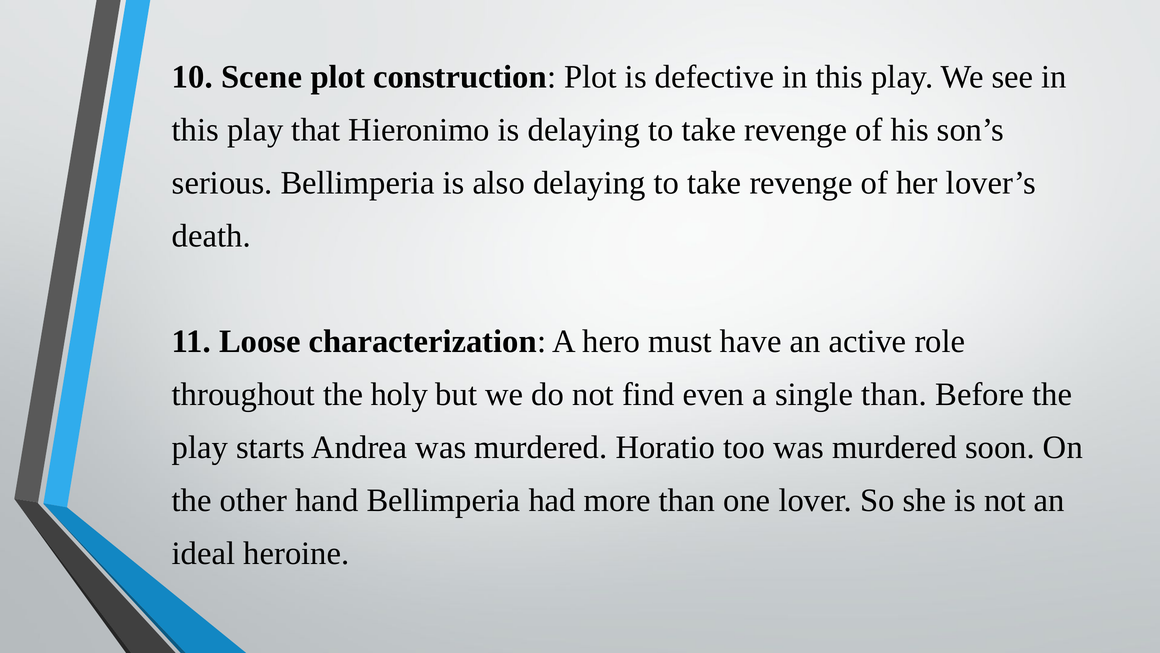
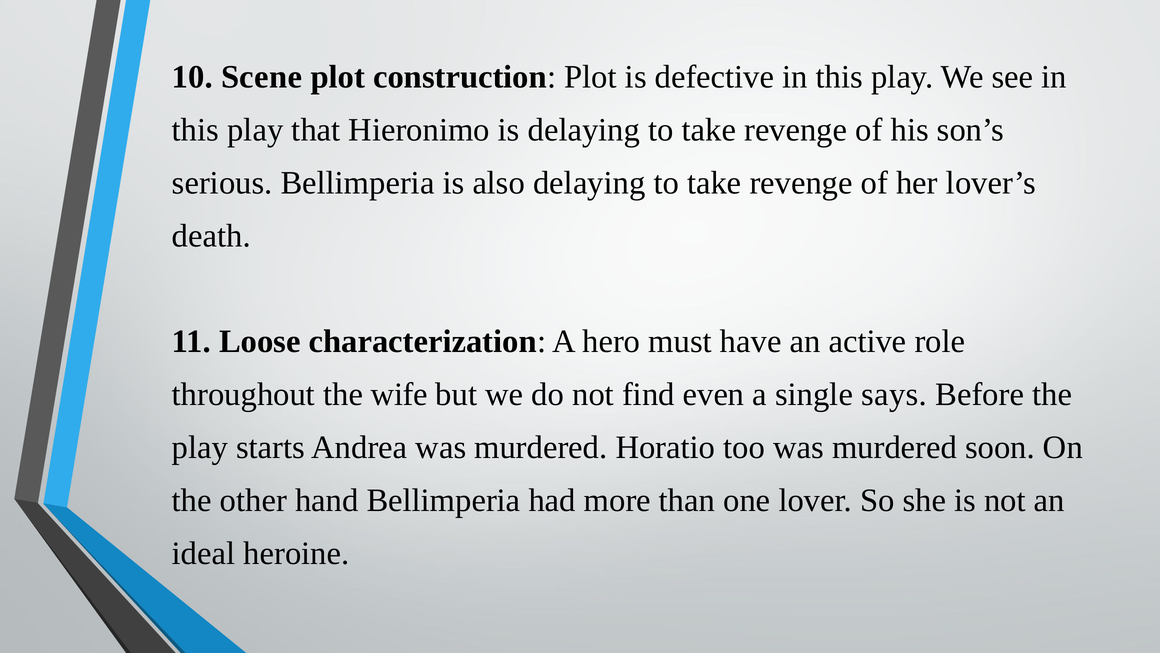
holy: holy -> wife (399, 394)
single than: than -> says (894, 394)
